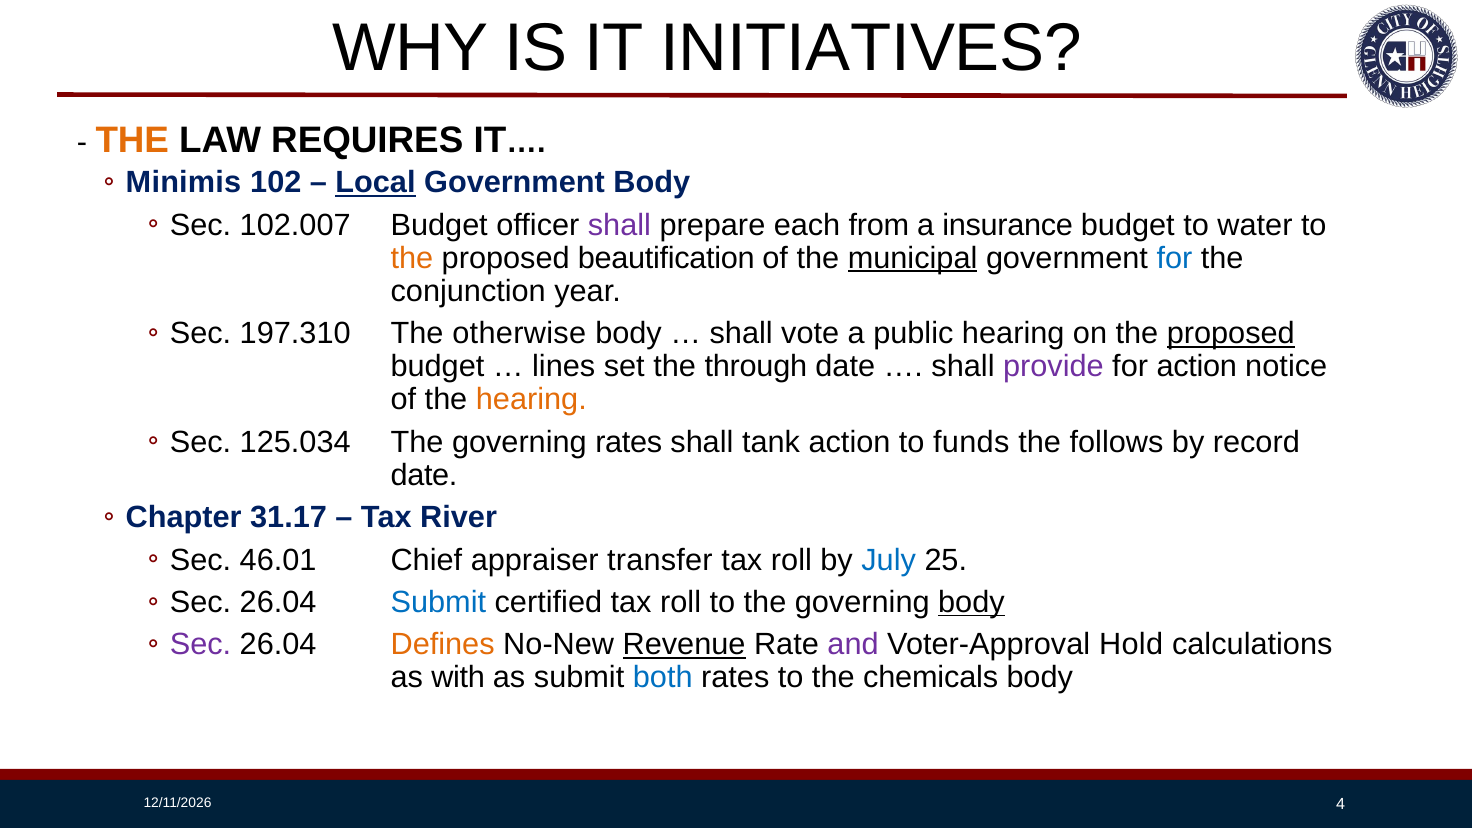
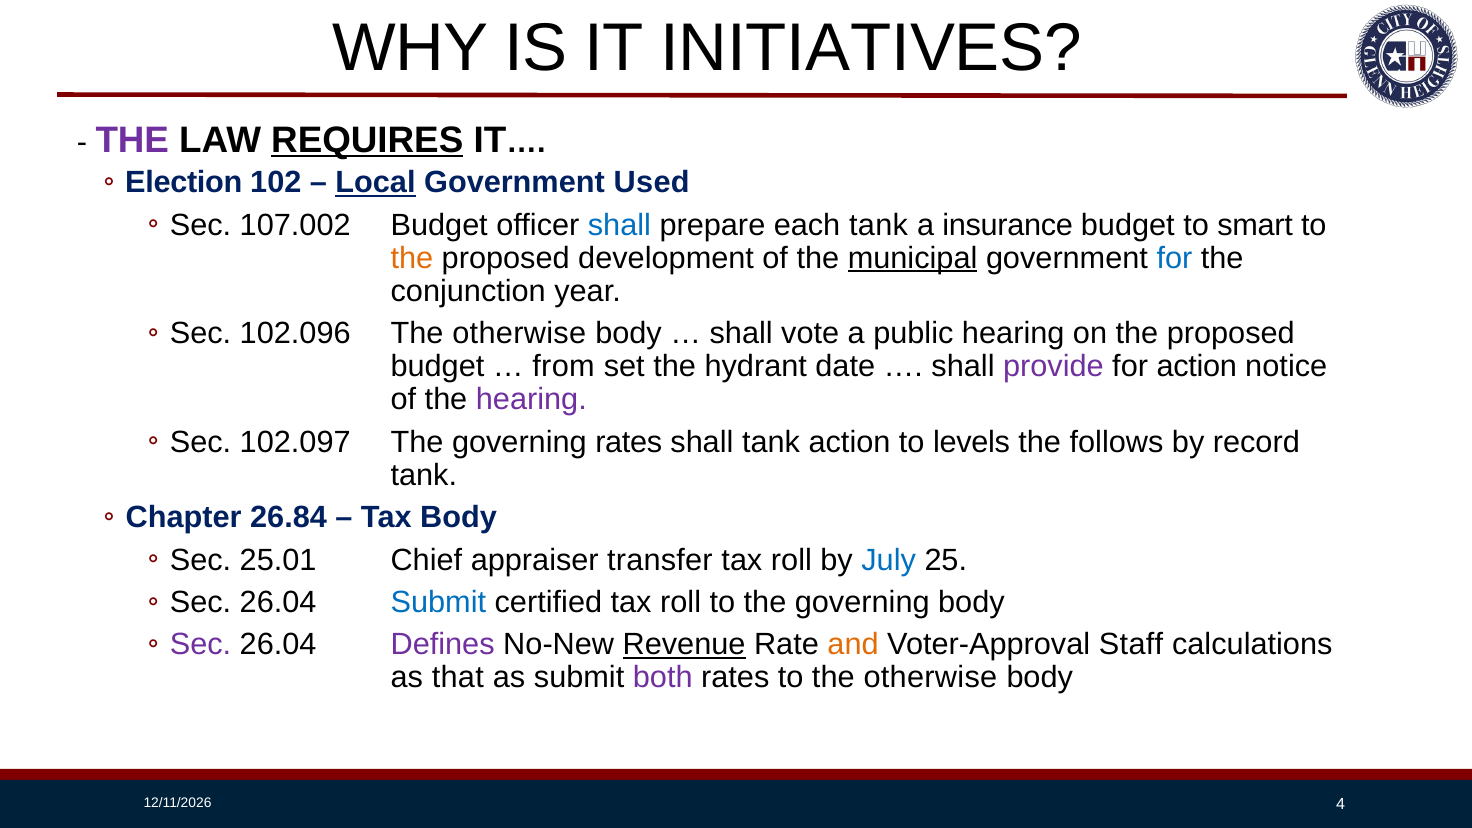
THE colour: orange -> purple (132, 140)
REQUIRES underline: none -> present (367, 140)
Minimis: Minimis -> Election (184, 183)
Government Body: Body -> Used (652, 183)
102.007: 102.007 -> 107.002 (295, 225)
shall colour: purple -> blue (619, 225)
each from: from -> tank (879, 225)
water: water -> smart (1255, 225)
beautification: beautification -> development (666, 258)
197.310: 197.310 -> 102.096 (295, 334)
proposed underline: present -> none (1231, 334)
lines: lines -> from (564, 367)
through: through -> hydrant (756, 367)
hearing colour: orange -> purple (531, 400)
125.034: 125.034 -> 102.097 (295, 442)
funds: funds -> levels (972, 442)
date: date -> tank (424, 475)
31.17: 31.17 -> 26.84 (289, 518)
Tax River: River -> Body (459, 518)
46.01: 46.01 -> 25.01 (278, 560)
body underline: present -> none (971, 602)
Defines colour: orange -> purple (443, 645)
and colour: purple -> orange (853, 645)
Hold: Hold -> Staff (1131, 645)
with: with -> that (458, 678)
both colour: blue -> purple (663, 678)
to the chemicals: chemicals -> otherwise (930, 678)
